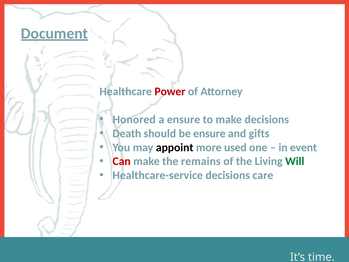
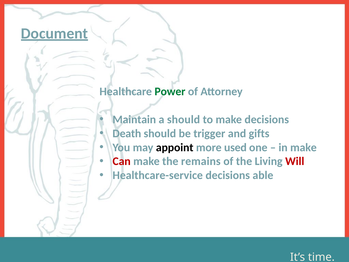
Power colour: red -> green (170, 91)
Honored: Honored -> Maintain (134, 119)
a ensure: ensure -> should (184, 119)
be ensure: ensure -> trigger (209, 133)
in event: event -> make (303, 147)
Will colour: green -> red (295, 161)
care: care -> able (263, 175)
